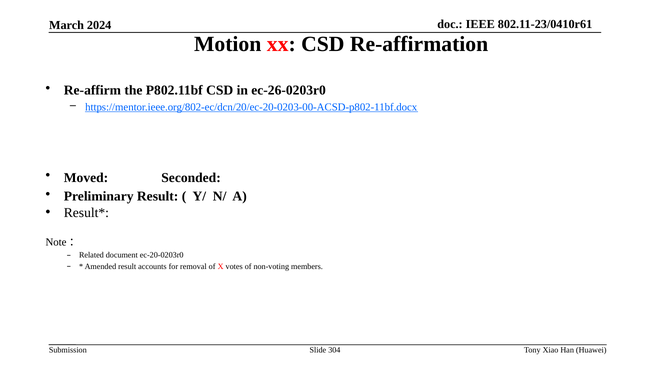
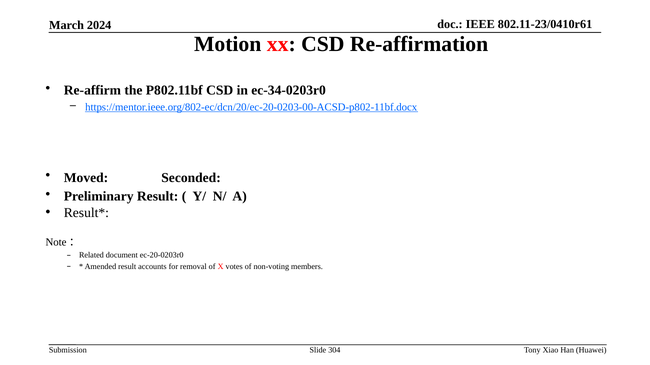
ec-26-0203r0: ec-26-0203r0 -> ec-34-0203r0 (289, 91)
